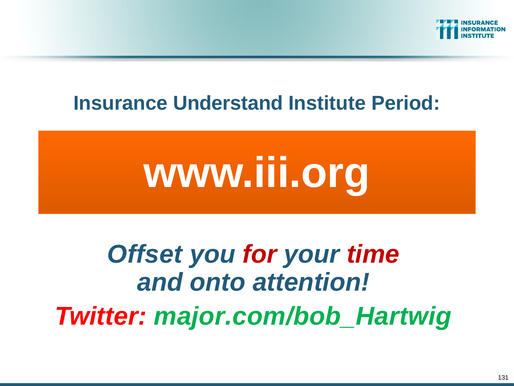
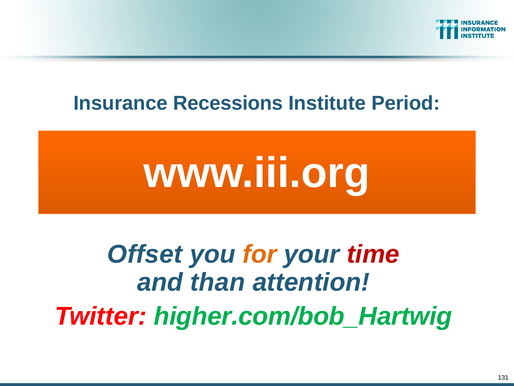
Understand: Understand -> Recessions (228, 103)
for colour: red -> orange (260, 254)
onto: onto -> than (218, 282)
major.com/bob_Hartwig: major.com/bob_Hartwig -> higher.com/bob_Hartwig (303, 316)
